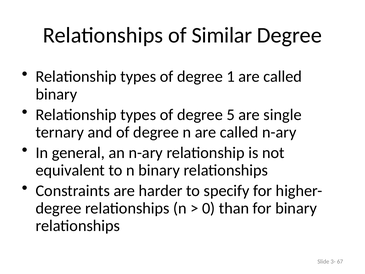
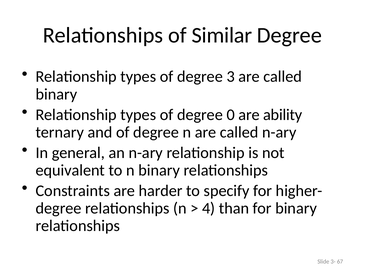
1: 1 -> 3 (231, 77)
5: 5 -> 0 (231, 115)
single: single -> ability (283, 115)
0: 0 -> 4 (209, 208)
